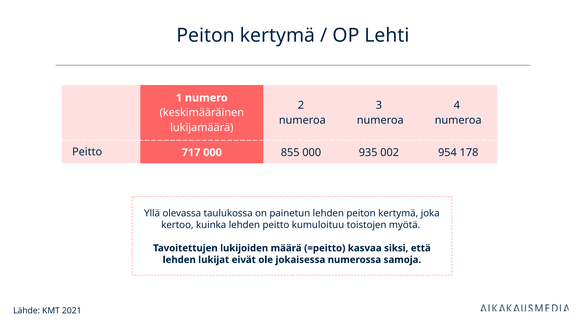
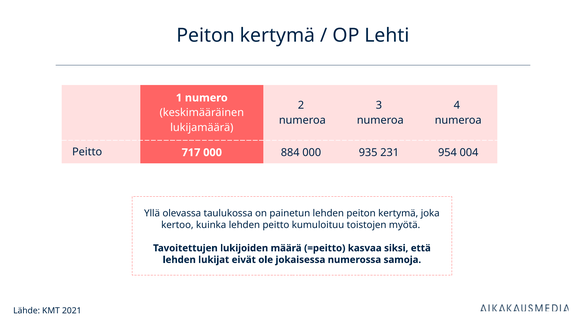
855: 855 -> 884 (290, 153)
002: 002 -> 231 (390, 153)
178: 178 -> 004 (469, 153)
